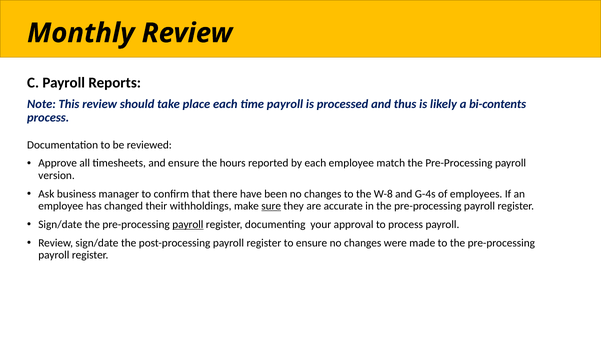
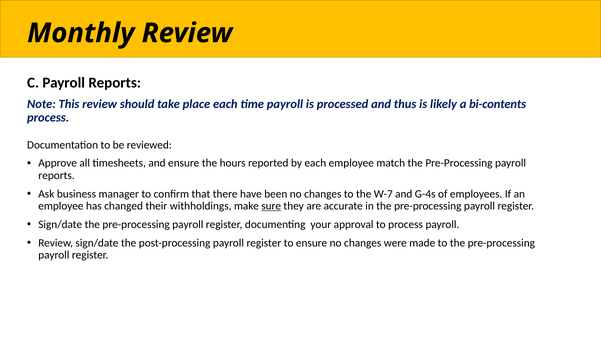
version: version -> reports (57, 175)
W-8: W-8 -> W-7 (383, 194)
payroll underline: present -> none (188, 224)
